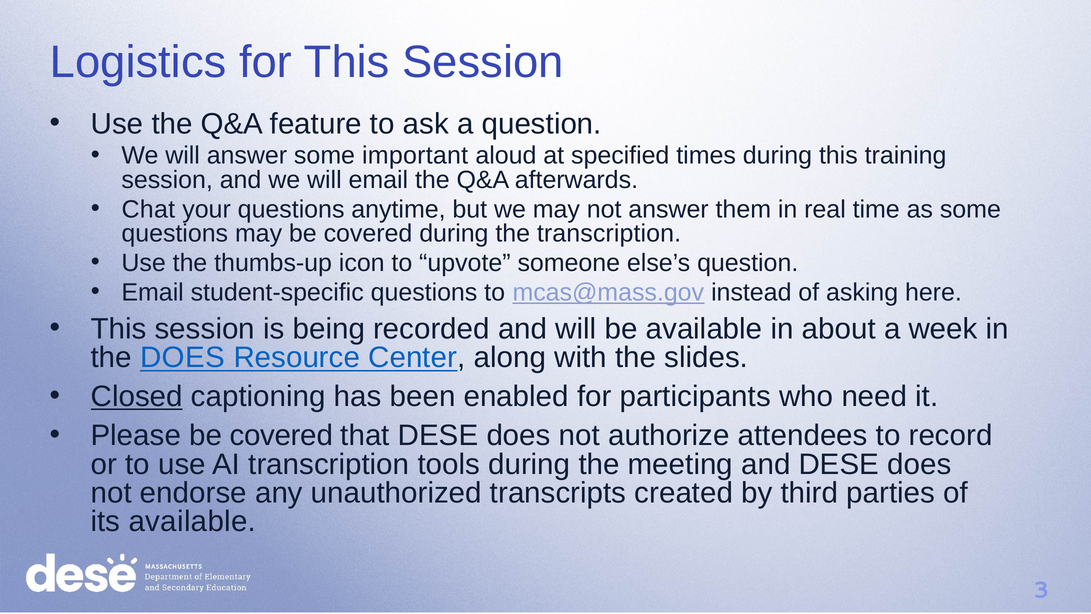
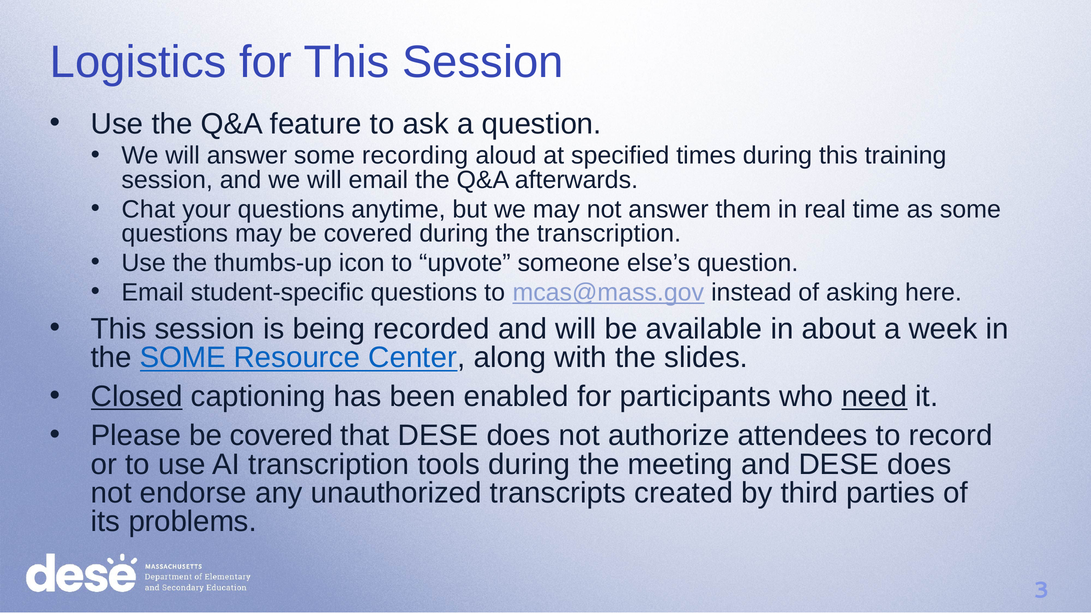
important: important -> recording (415, 156)
the DOES: DOES -> SOME (183, 357)
need underline: none -> present (874, 396)
its available: available -> problems (193, 521)
